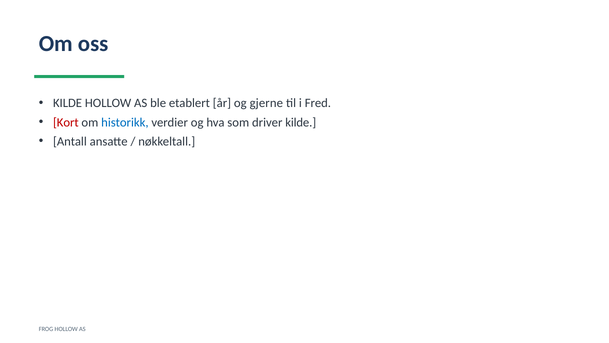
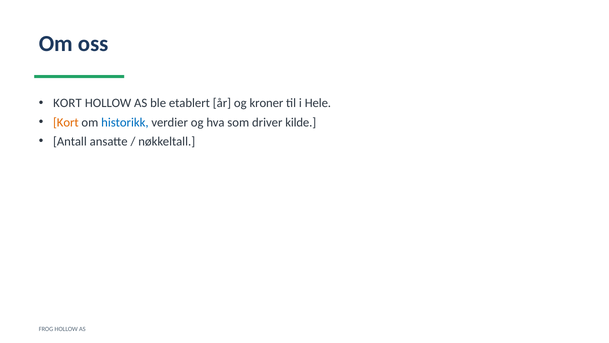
KILDE: KILDE -> KORT (67, 103)
gjerne: gjerne -> kroner (266, 103)
Fred: Fred -> Hele (318, 103)
Kort colour: red -> orange (66, 122)
